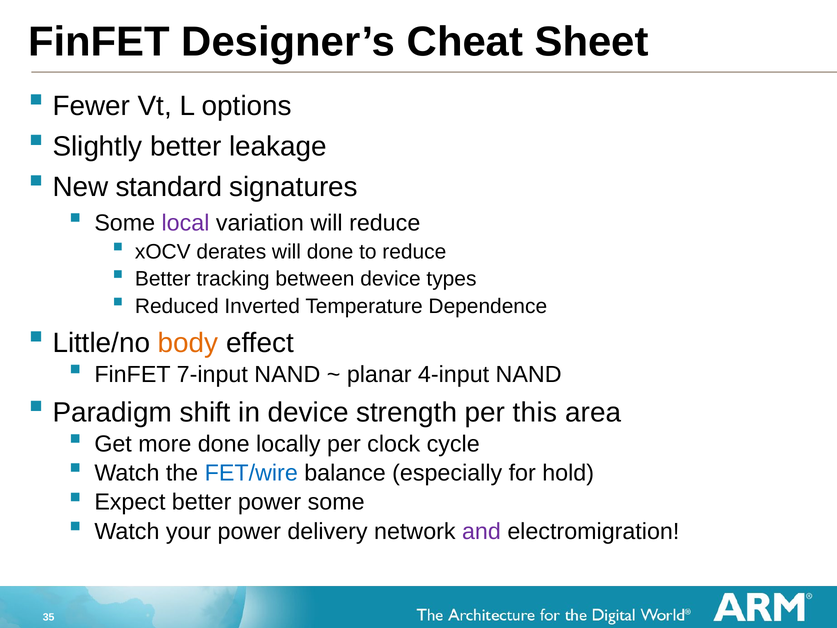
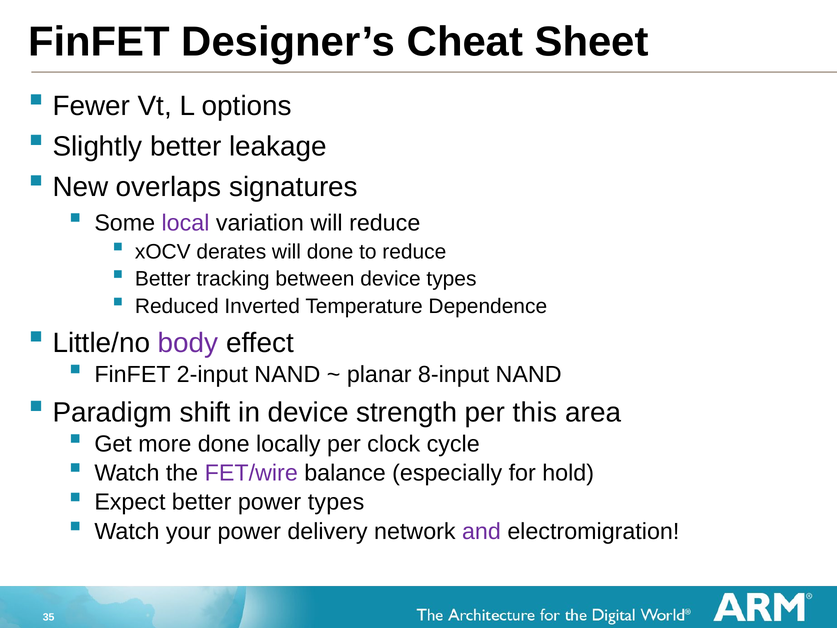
standard: standard -> overlaps (169, 187)
body colour: orange -> purple (188, 343)
7-input: 7-input -> 2-input (212, 374)
4-input: 4-input -> 8-input (454, 374)
FET/wire colour: blue -> purple (251, 473)
power some: some -> types (336, 502)
